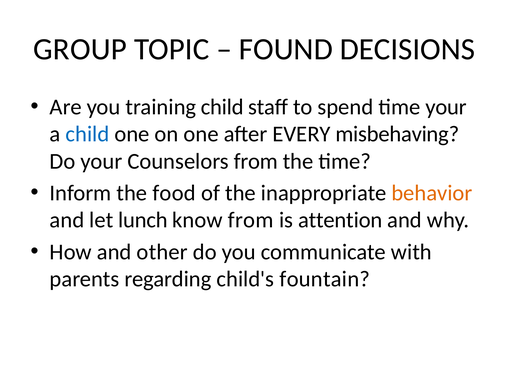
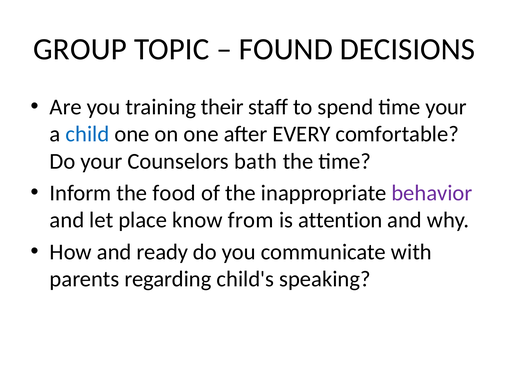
training child: child -> their (222, 107)
misbehaving: misbehaving -> comfortable (397, 134)
Counselors from: from -> bath (256, 161)
behavior colour: orange -> purple (432, 193)
lunch: lunch -> place (143, 220)
other: other -> ready (162, 252)
fountain: fountain -> speaking (325, 279)
